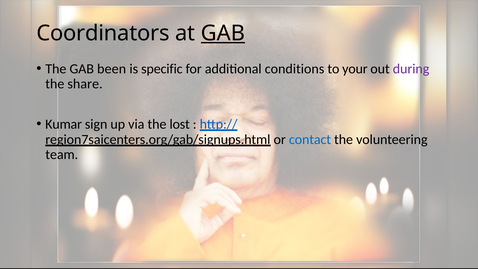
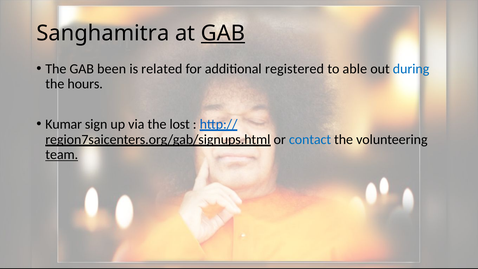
Coordinators: Coordinators -> Sanghamitra (103, 33)
specific: specific -> related (162, 69)
conditions: conditions -> registered (294, 69)
your: your -> able (355, 69)
during colour: purple -> blue (411, 69)
share: share -> hours (85, 84)
team underline: none -> present (62, 155)
